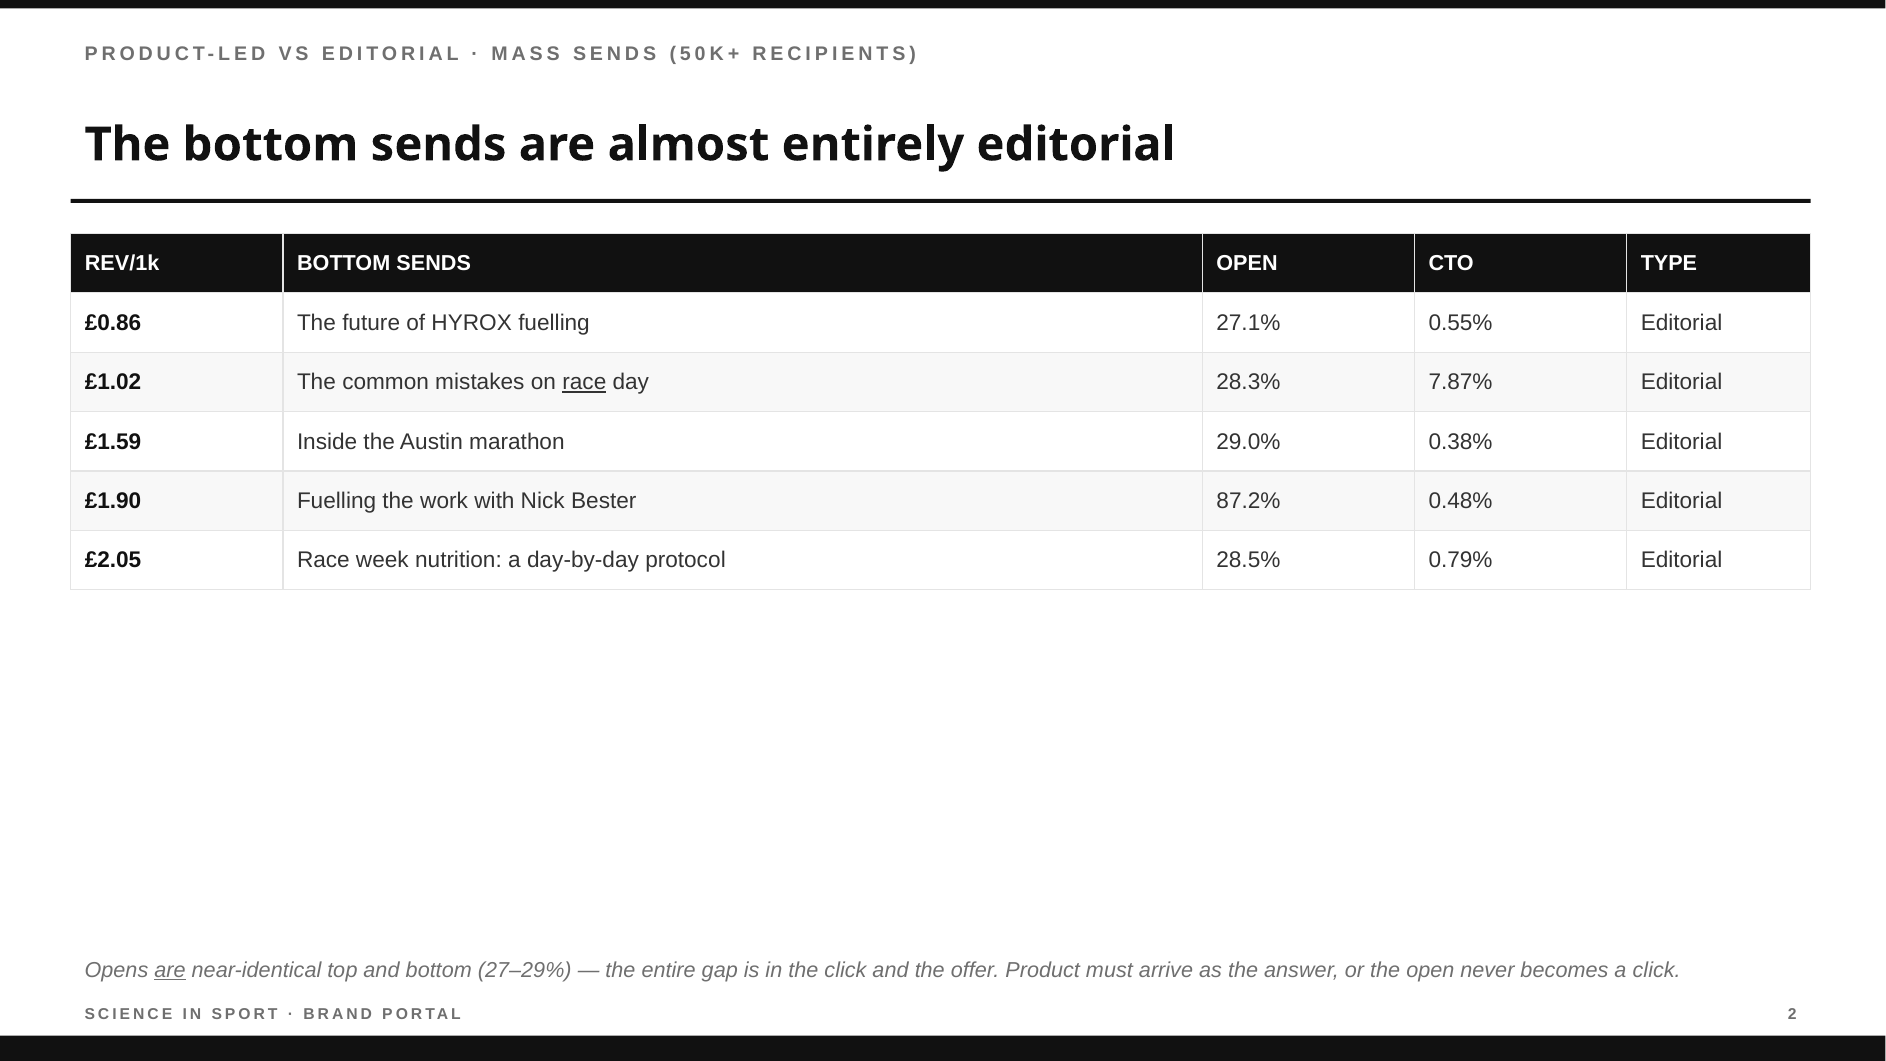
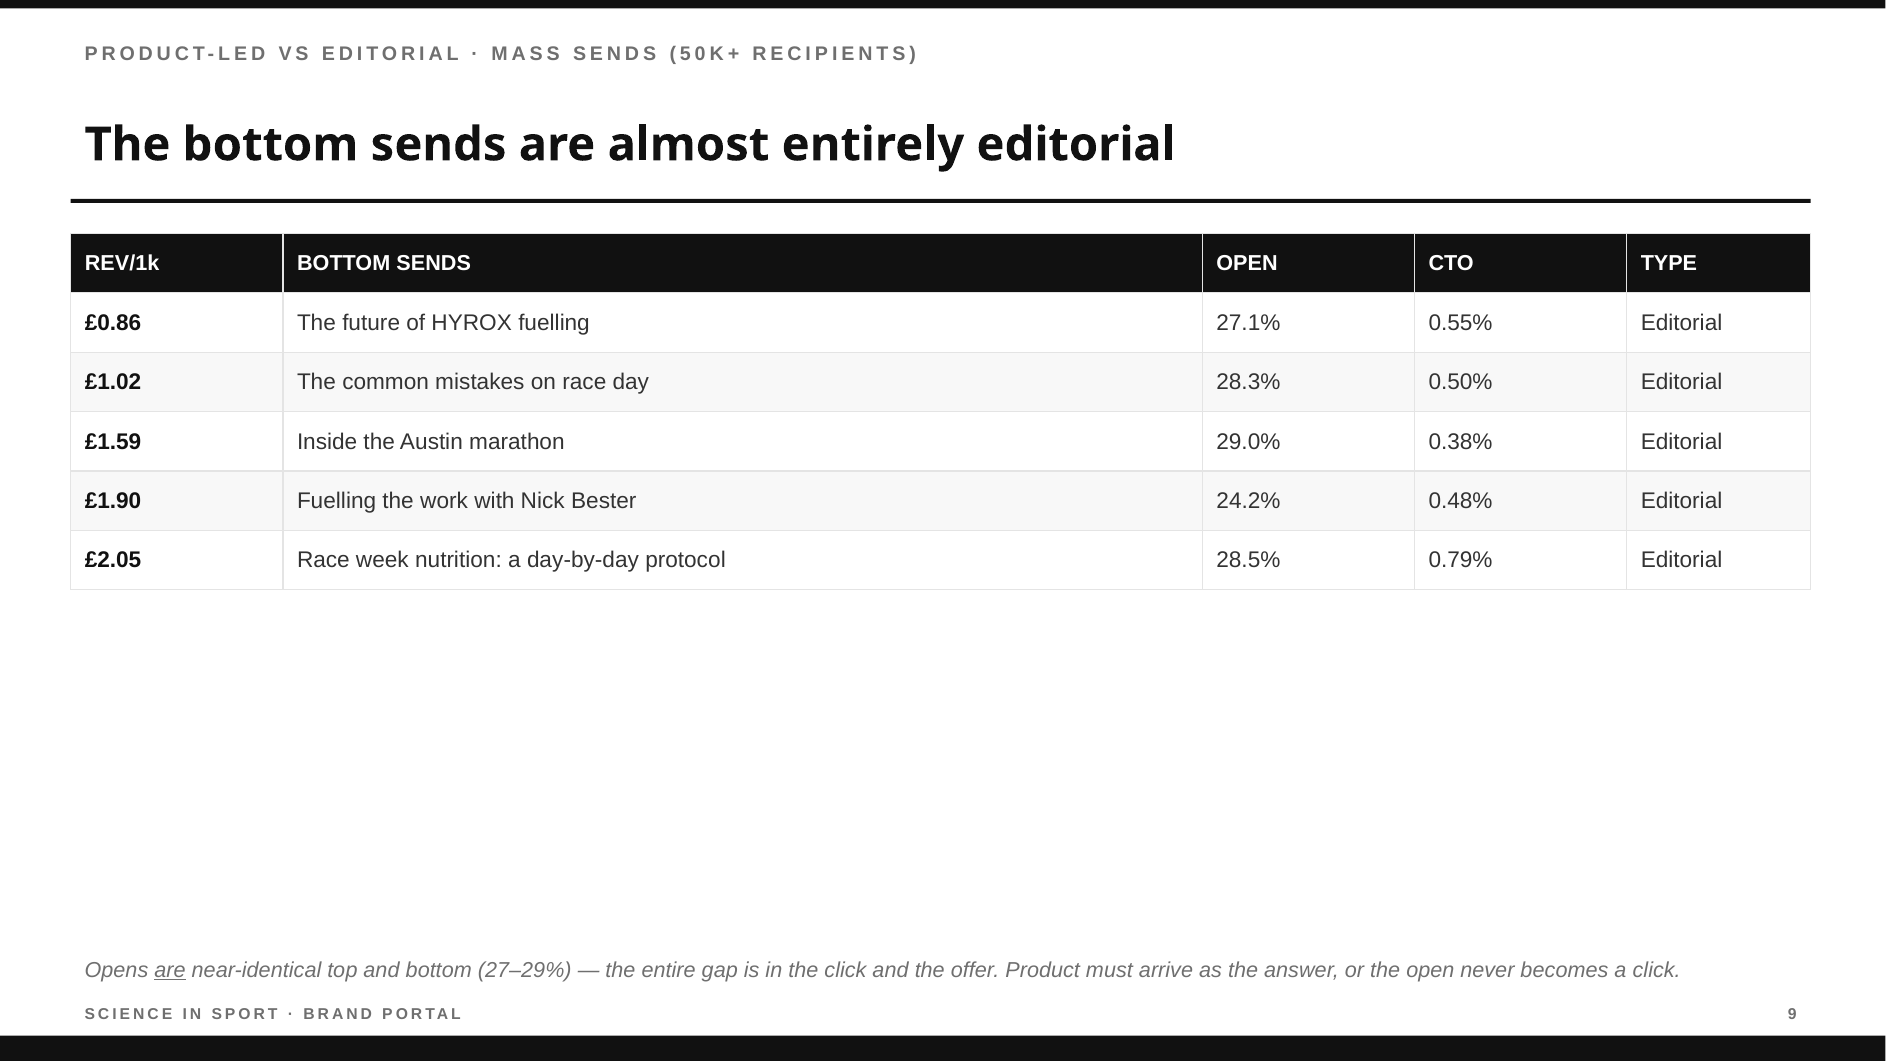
race underline: present -> none (584, 382)
7.87%: 7.87% -> 0.50% (1461, 382)
87.2%: 87.2% -> 24.2% (1248, 501)
2: 2 -> 9 (1792, 1014)
